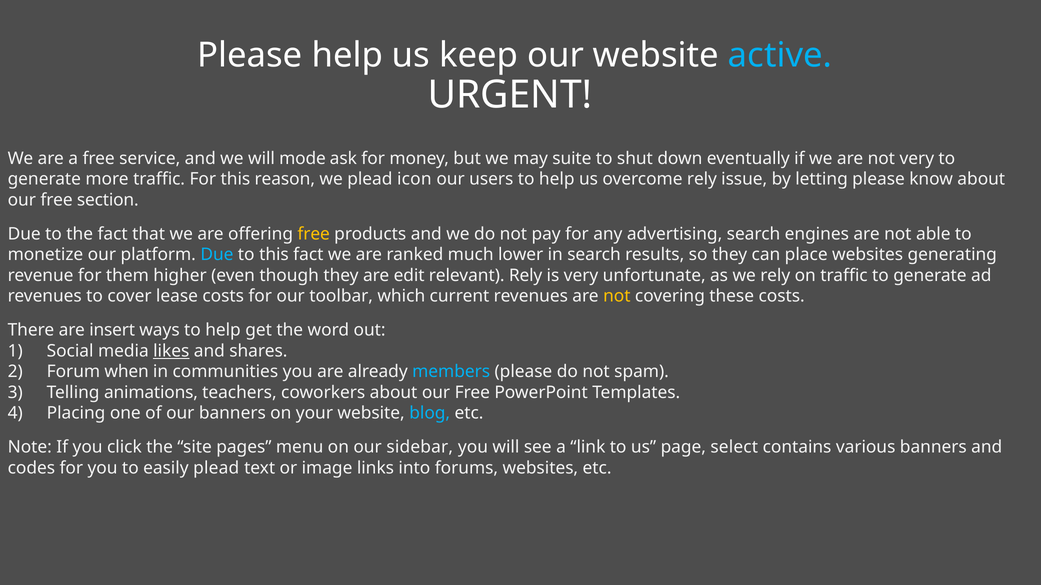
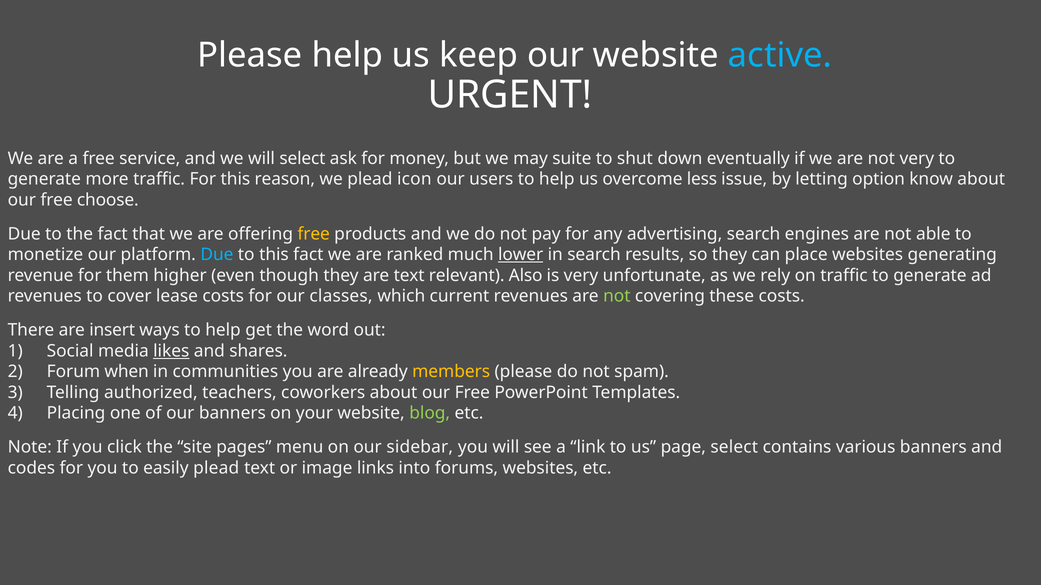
will mode: mode -> select (302, 159)
overcome rely: rely -> less (702, 179)
letting please: please -> option (879, 179)
section: section -> choose (108, 200)
lower underline: none -> present (521, 255)
are edit: edit -> text (409, 276)
relevant Rely: Rely -> Also (526, 276)
toolbar: toolbar -> classes (341, 297)
not colour: yellow -> light green (617, 297)
members colour: light blue -> yellow (451, 372)
animations: animations -> authorized (151, 393)
blog colour: light blue -> light green (430, 414)
